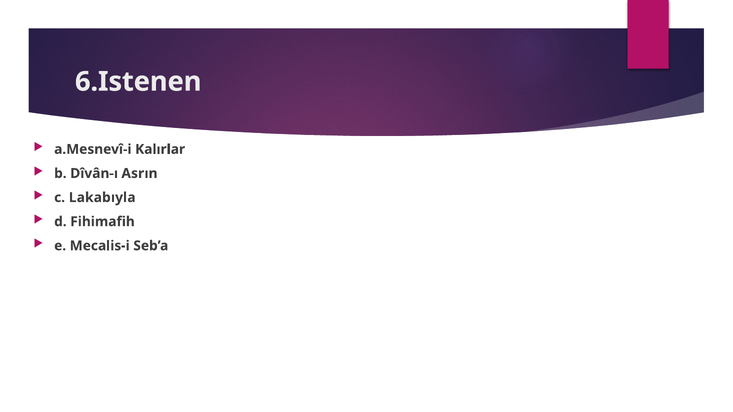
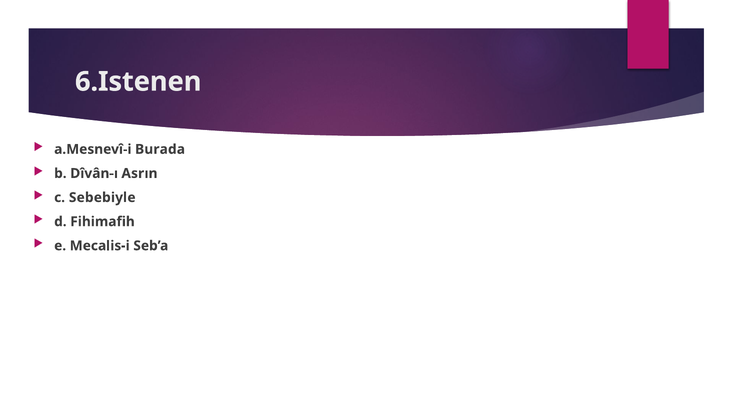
Kalırlar: Kalırlar -> Burada (160, 149)
Lakabıyla: Lakabıyla -> Sebebiyle (102, 198)
